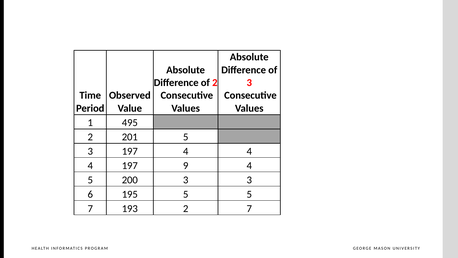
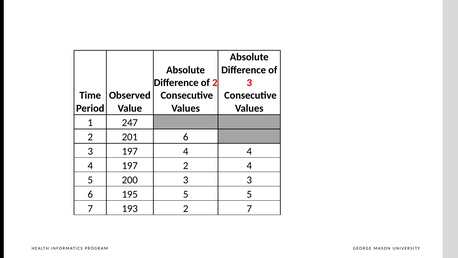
495: 495 -> 247 (130, 122)
201 5: 5 -> 6 (186, 137)
197 9: 9 -> 2 (186, 165)
